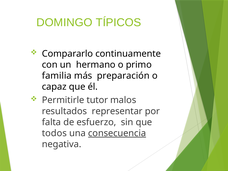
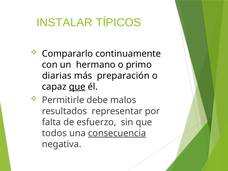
DOMINGO: DOMINGO -> INSTALAR (64, 23)
familia: familia -> diarias (57, 76)
que underline: none -> present (77, 87)
tutor: tutor -> debe (97, 100)
